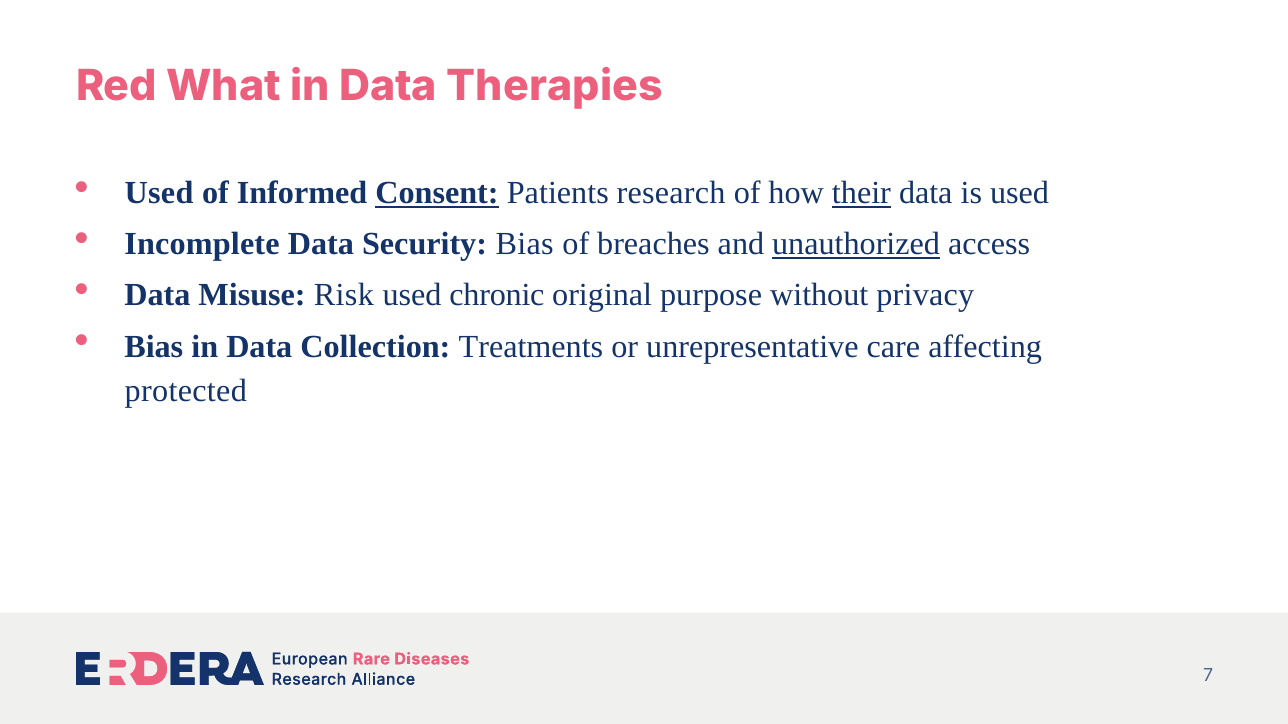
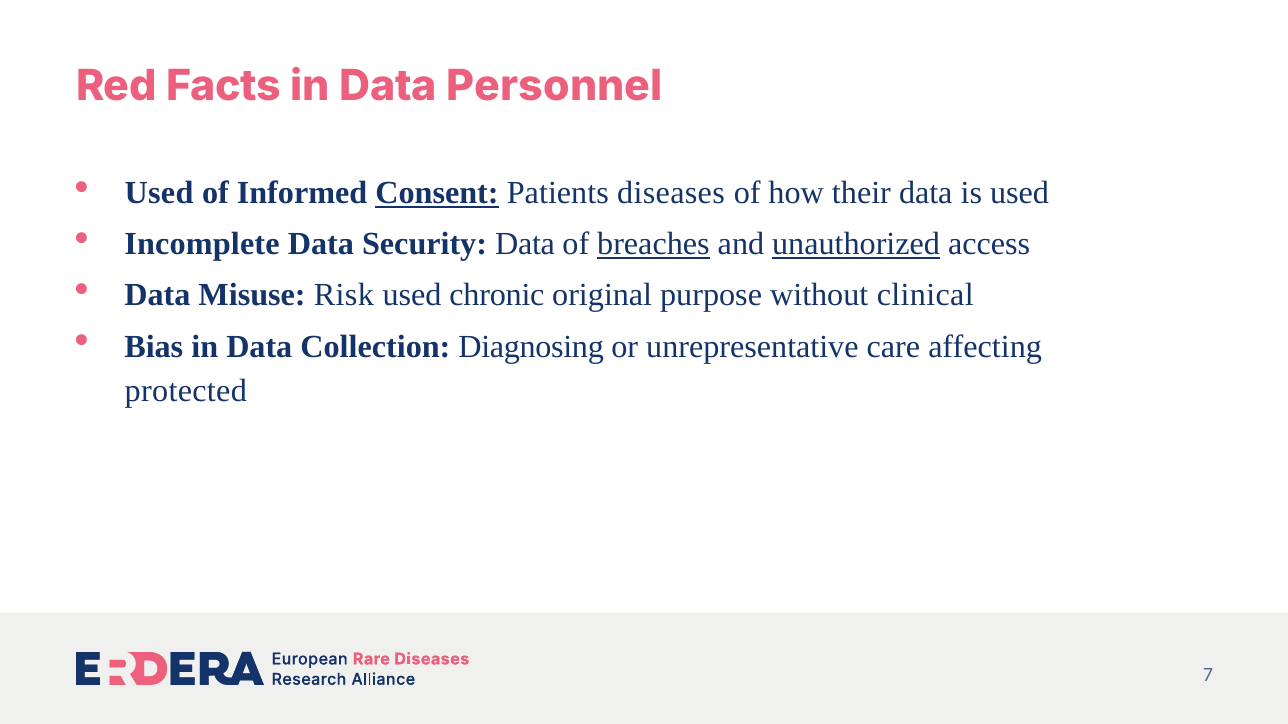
What: What -> Facts (224, 86)
Therapies: Therapies -> Personnel (555, 86)
research: research -> diseases (671, 193)
their underline: present -> none (861, 193)
Security Bias: Bias -> Data (525, 244)
breaches underline: none -> present (653, 244)
privacy: privacy -> clinical (925, 296)
Treatments: Treatments -> Diagnosing (531, 347)
